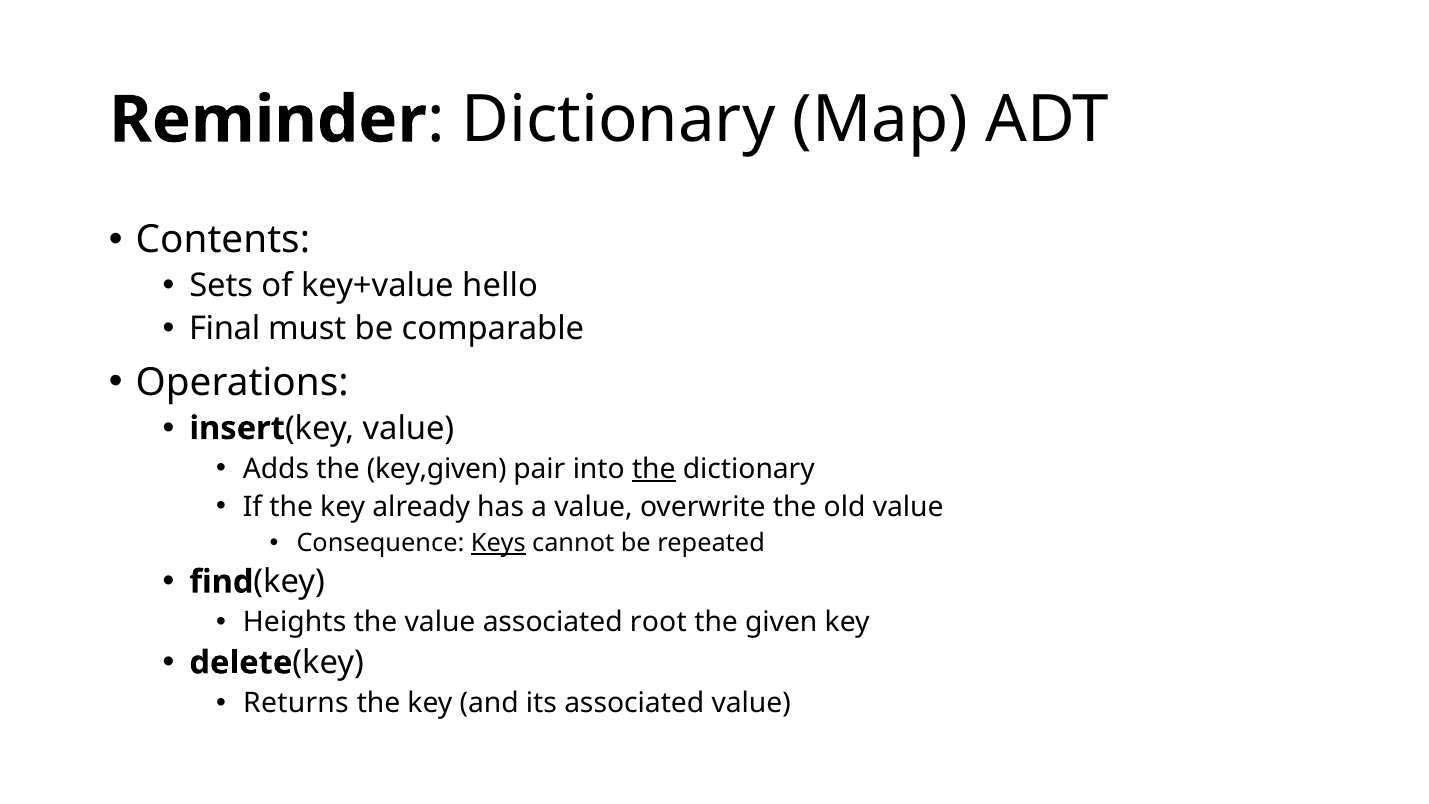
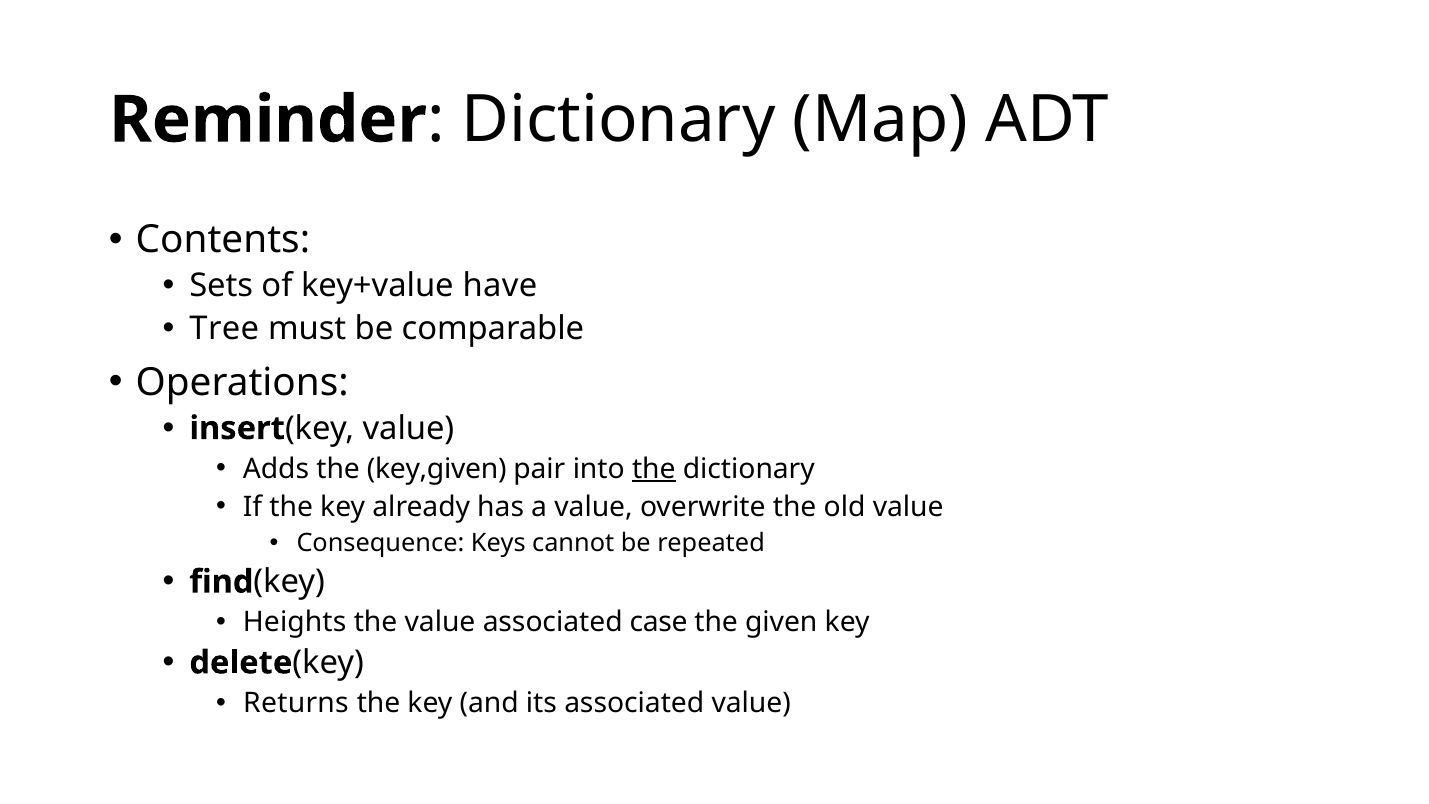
hello: hello -> have (500, 286)
Final: Final -> Tree (224, 329)
Keys underline: present -> none (498, 543)
root: root -> case (659, 622)
